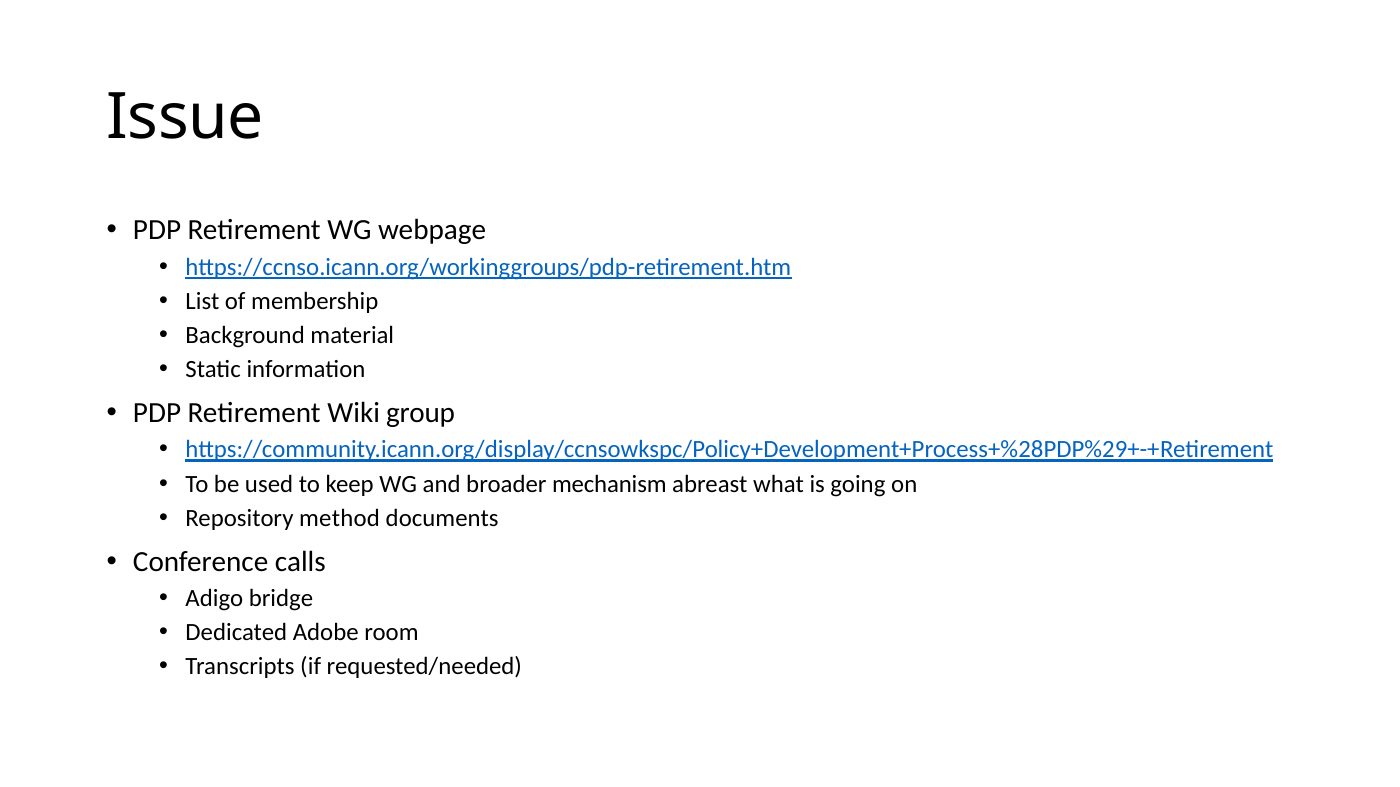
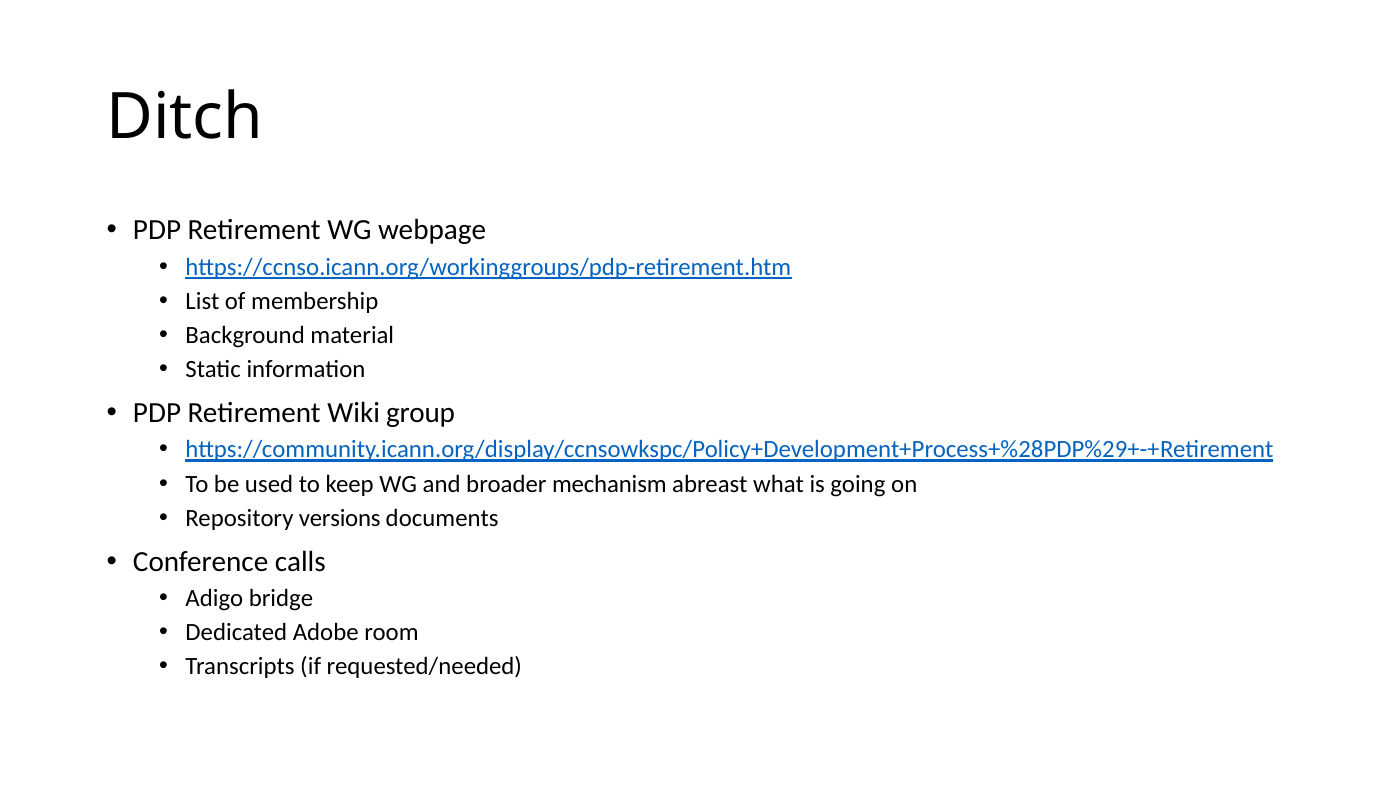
Issue: Issue -> Ditch (185, 118)
method: method -> versions (340, 518)
